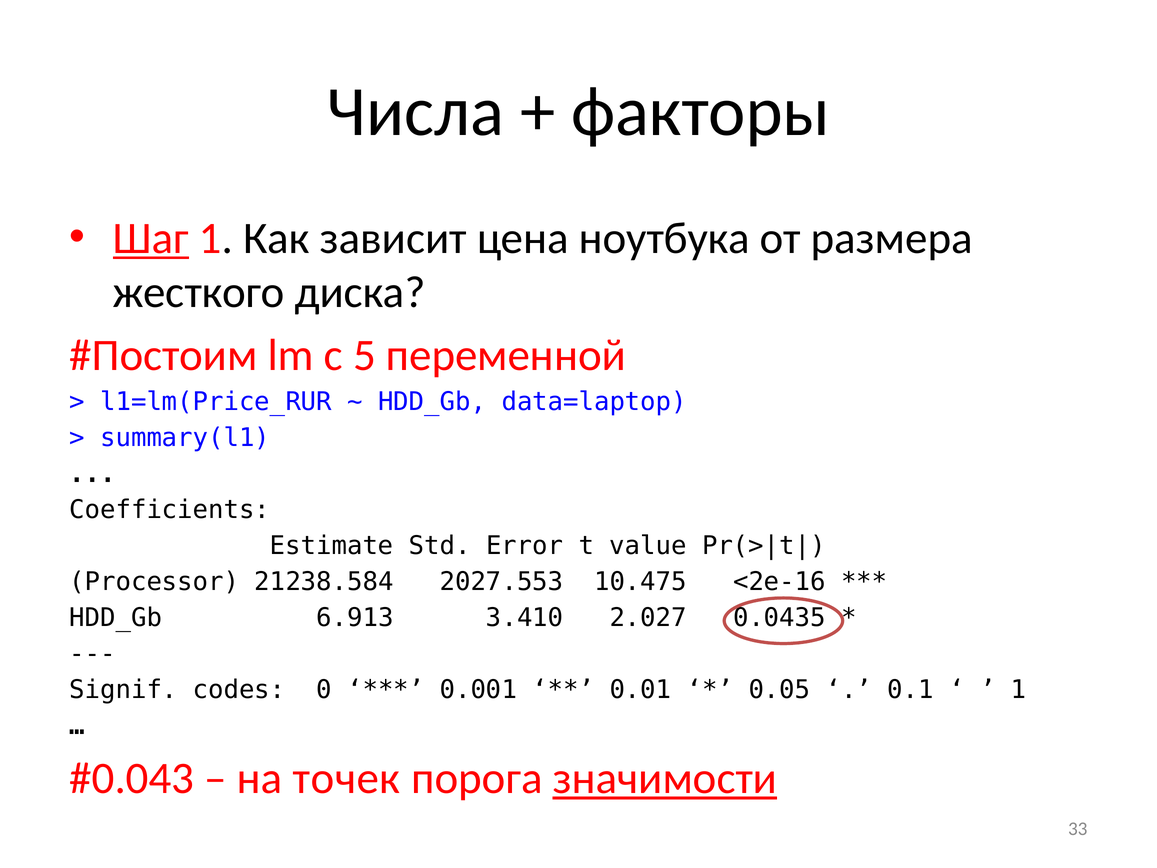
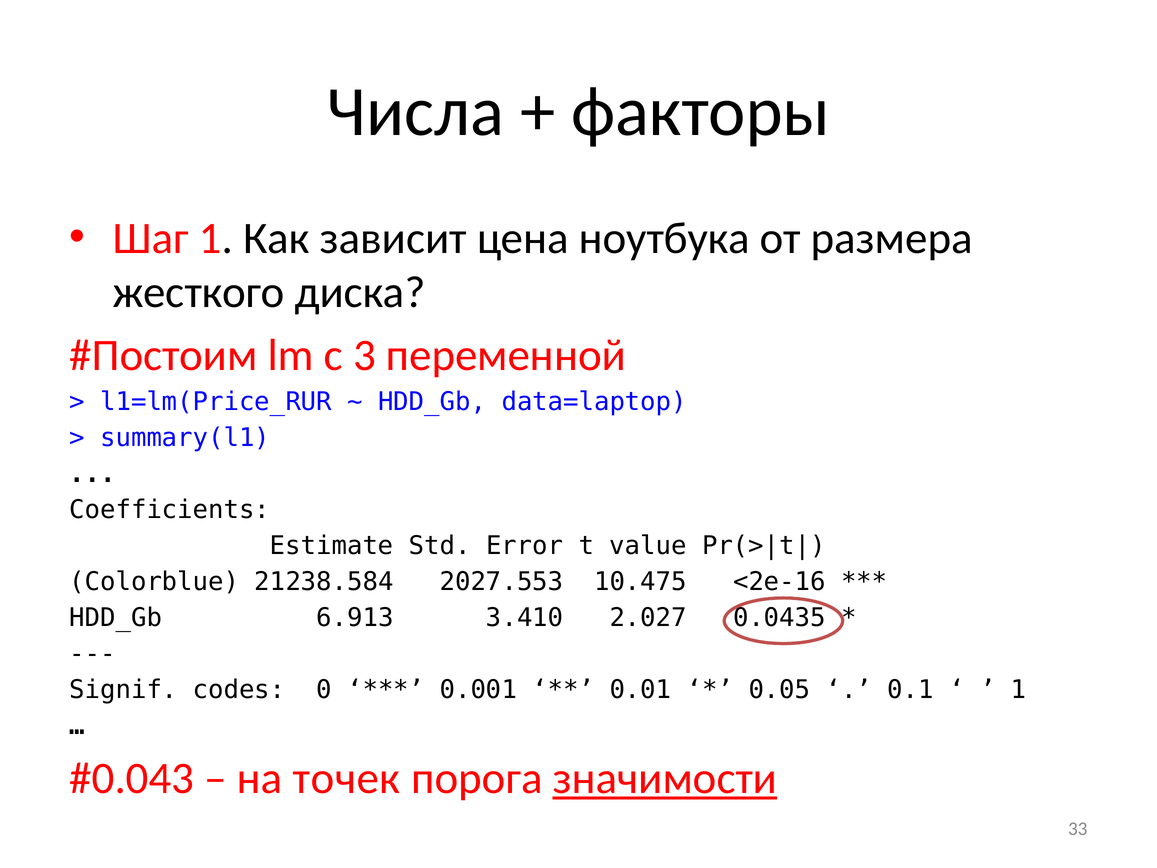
Шаг underline: present -> none (151, 238)
5: 5 -> 3 (364, 355)
Processor: Processor -> Colorblue (154, 582)
